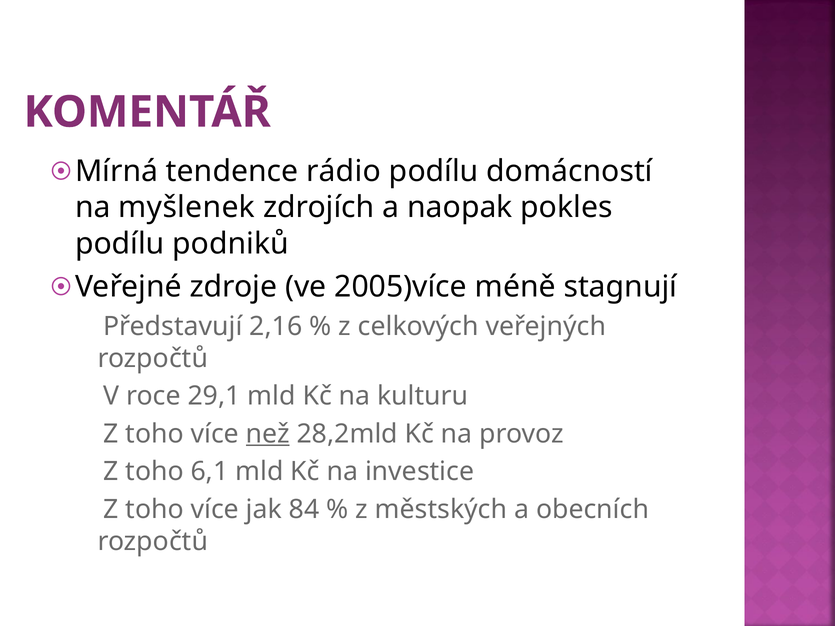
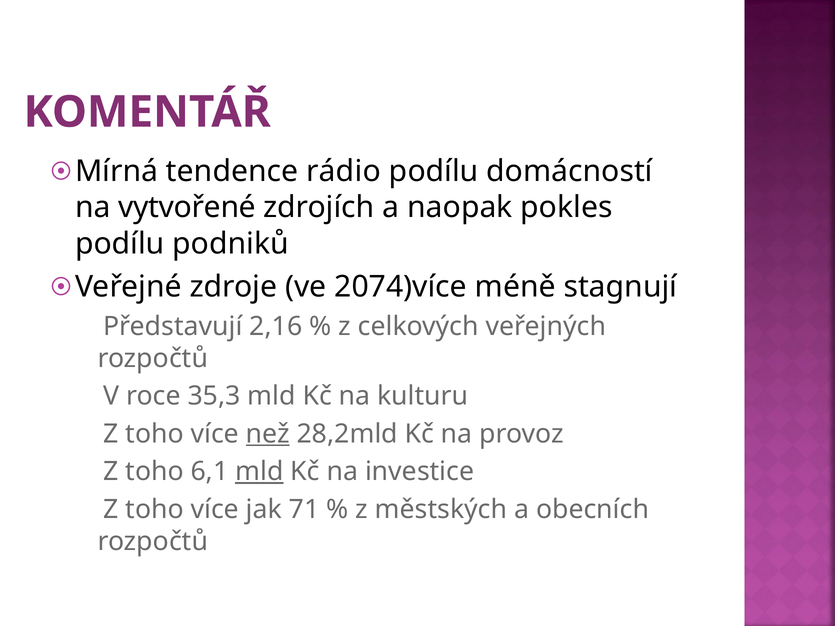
myšlenek: myšlenek -> vytvořené (187, 208)
2005)více: 2005)více -> 2074)více (401, 287)
29,1: 29,1 -> 35,3 (214, 396)
mld underline: none -> present (259, 472)
84: 84 -> 71 (304, 509)
